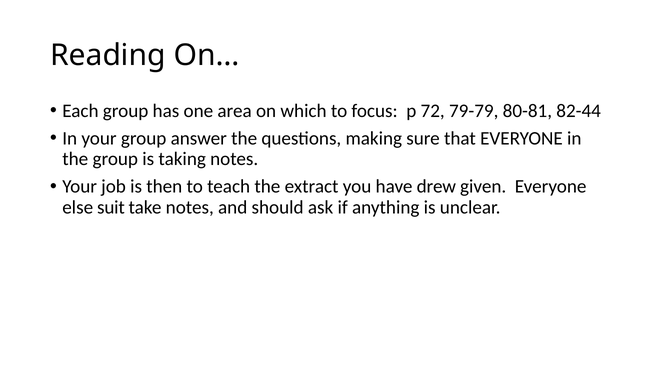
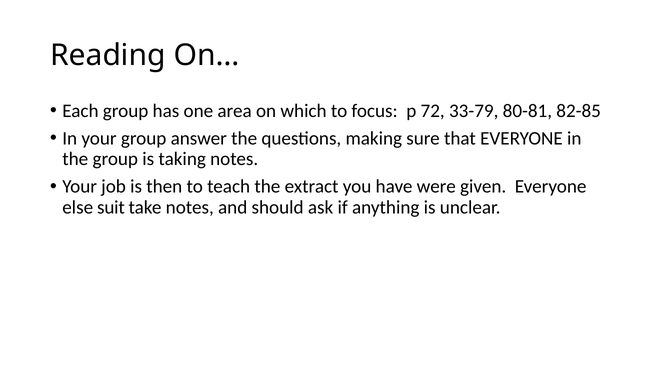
79-79: 79-79 -> 33-79 (474, 111)
82-44: 82-44 -> 82-85 (579, 111)
drew: drew -> were (436, 187)
